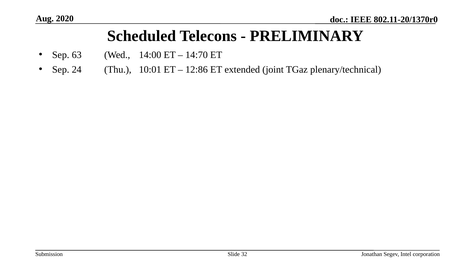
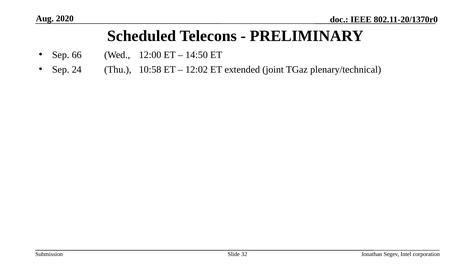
63: 63 -> 66 (77, 55)
14:00: 14:00 -> 12:00 (150, 55)
14:70: 14:70 -> 14:50 (197, 55)
10:01: 10:01 -> 10:58 (150, 70)
12:86: 12:86 -> 12:02 (197, 70)
